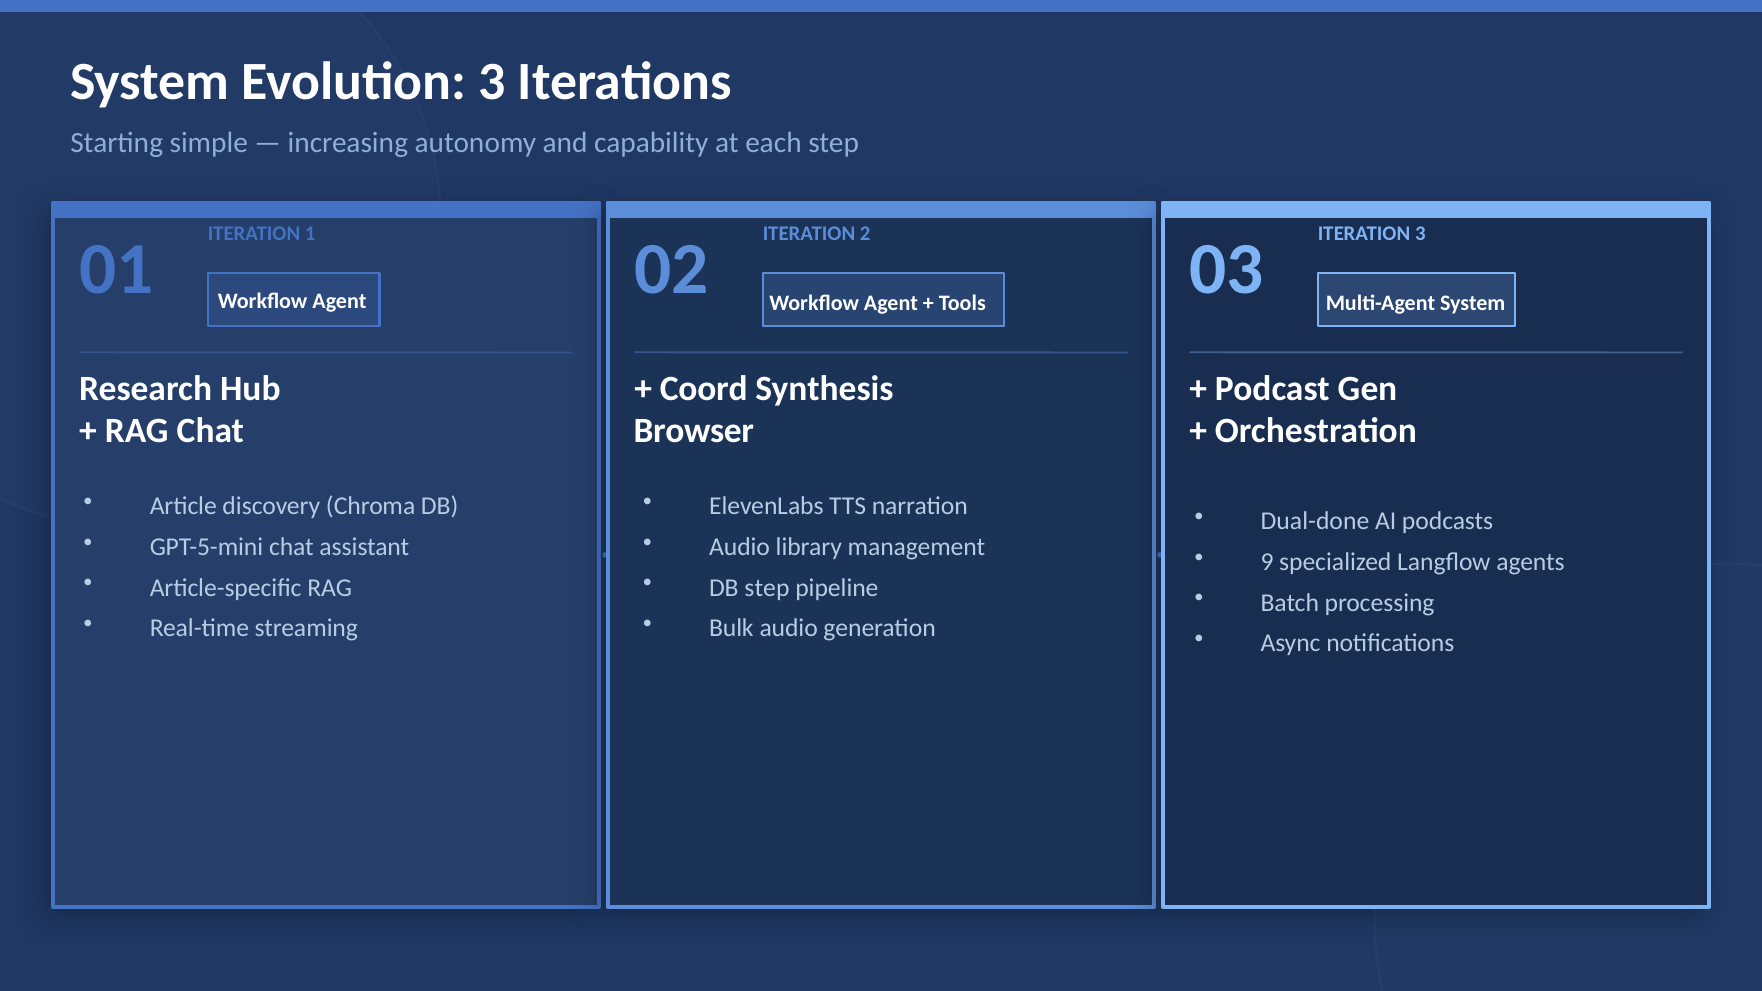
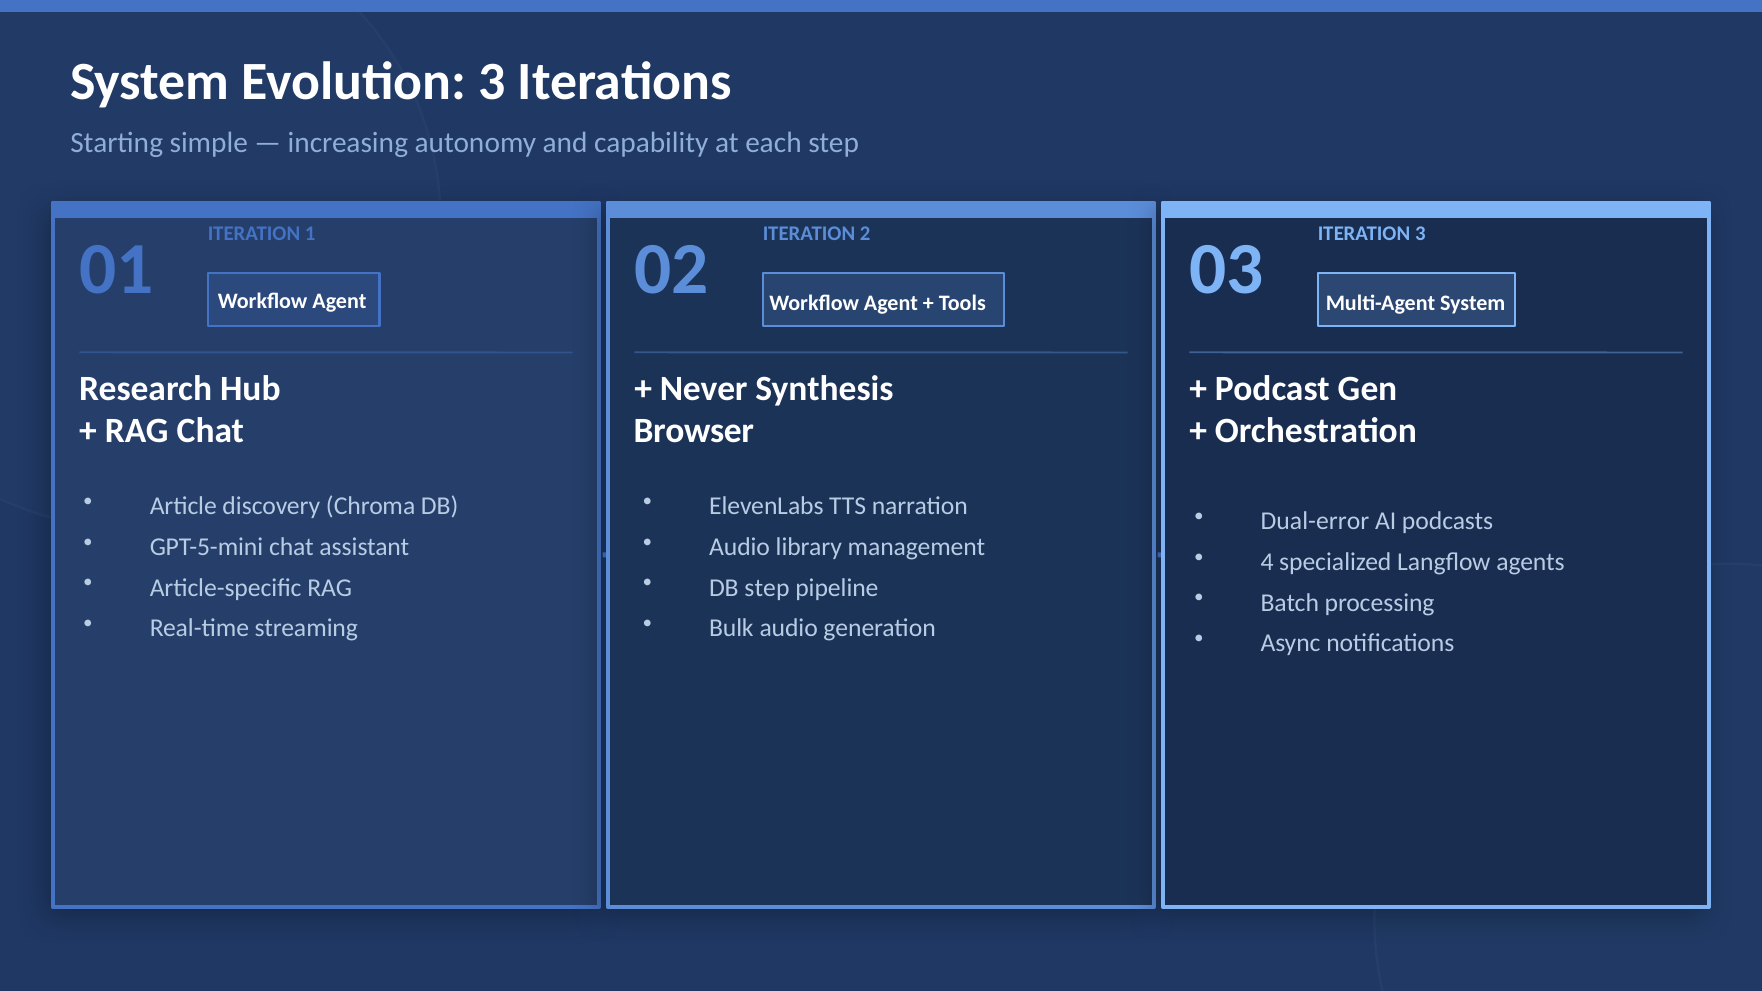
Coord: Coord -> Never (704, 389)
Dual-done: Dual-done -> Dual-error (1315, 522)
9: 9 -> 4 (1267, 562)
